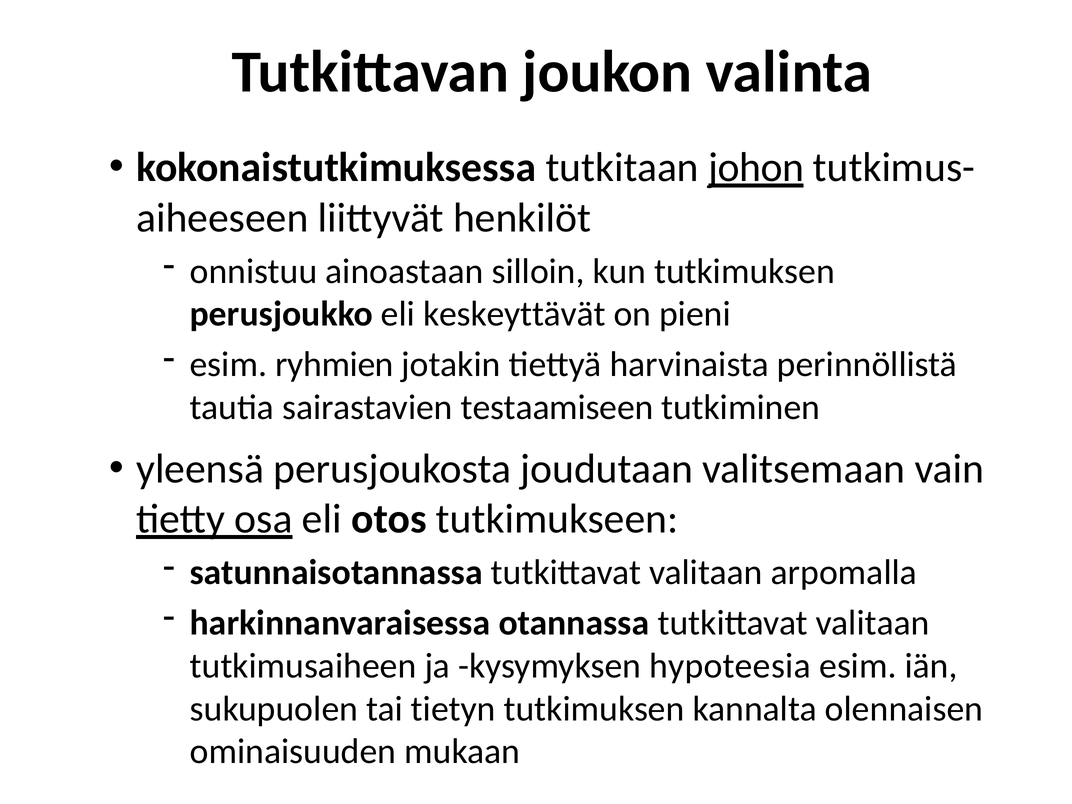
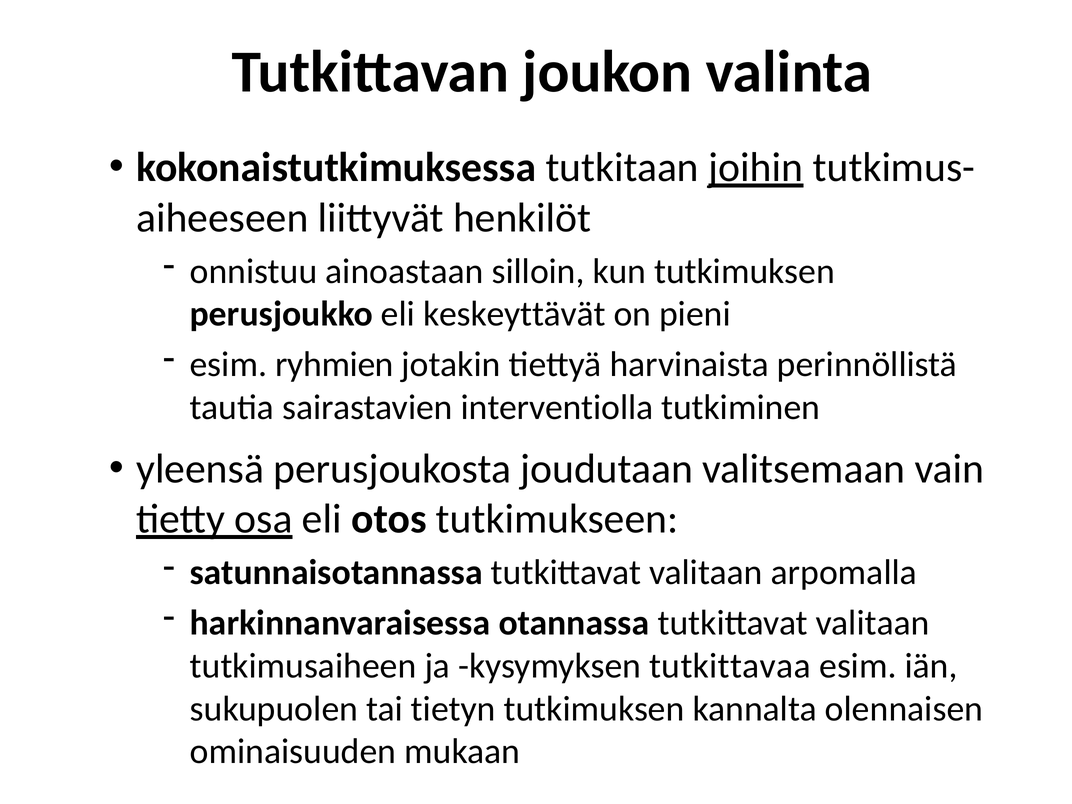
johon: johon -> joihin (756, 168)
testaamiseen: testaamiseen -> interventiolla (557, 407)
hypoteesia: hypoteesia -> tutkittavaa (730, 666)
